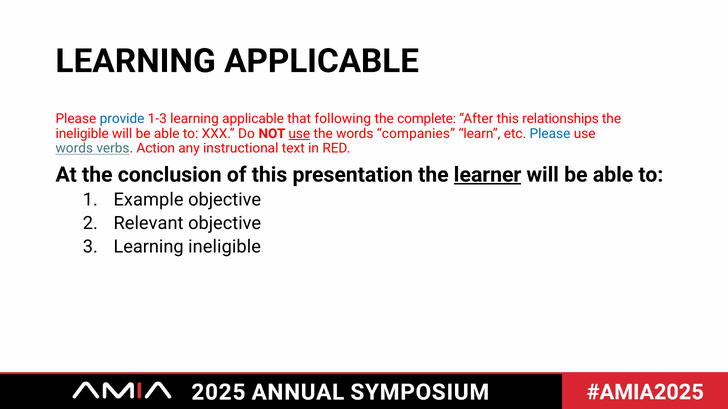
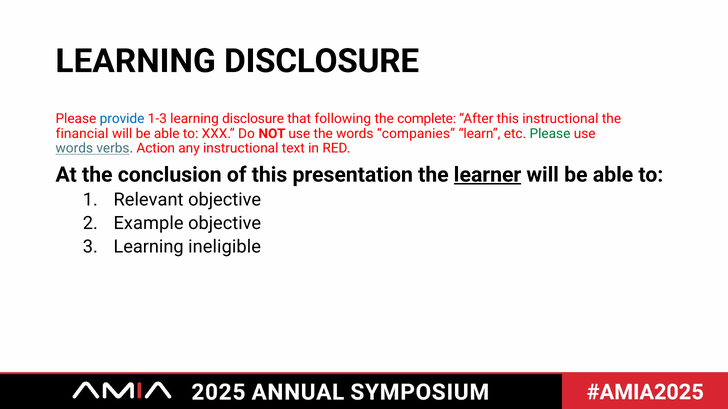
APPLICABLE: APPLICABLE -> DISCLOSURE (322, 61)
1-3 learning applicable: applicable -> disclosure (253, 119)
this relationships: relationships -> instructional (560, 119)
ineligible: ineligible -> financial (82, 134)
use underline: present -> none (299, 134)
Please colour: blue -> green (550, 134)
Example: Example -> Relevant (149, 200)
Relevant: Relevant -> Example (149, 223)
